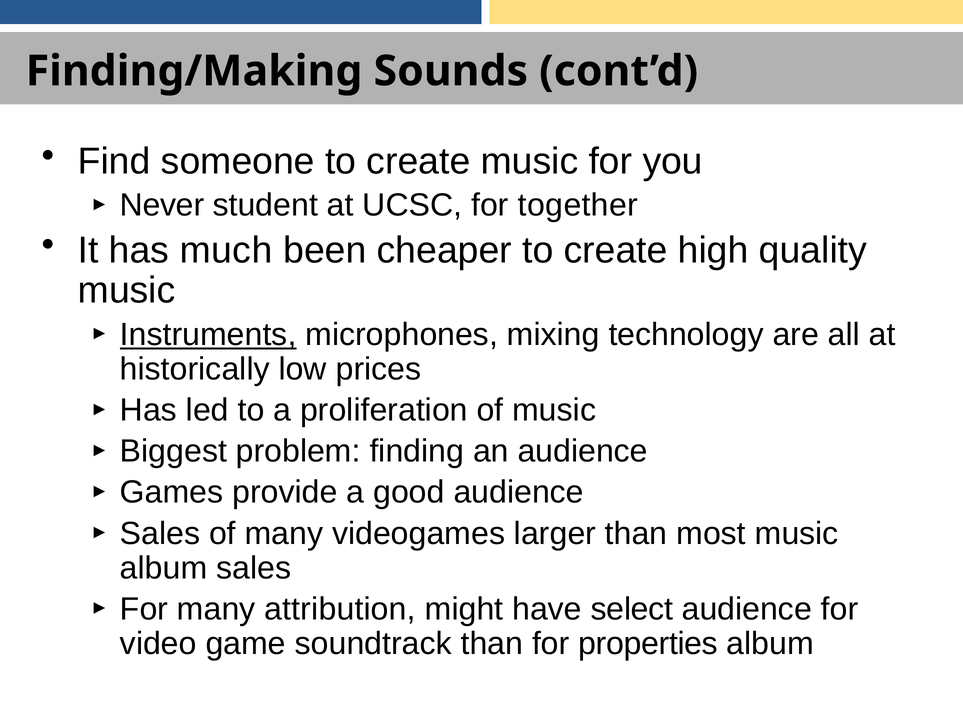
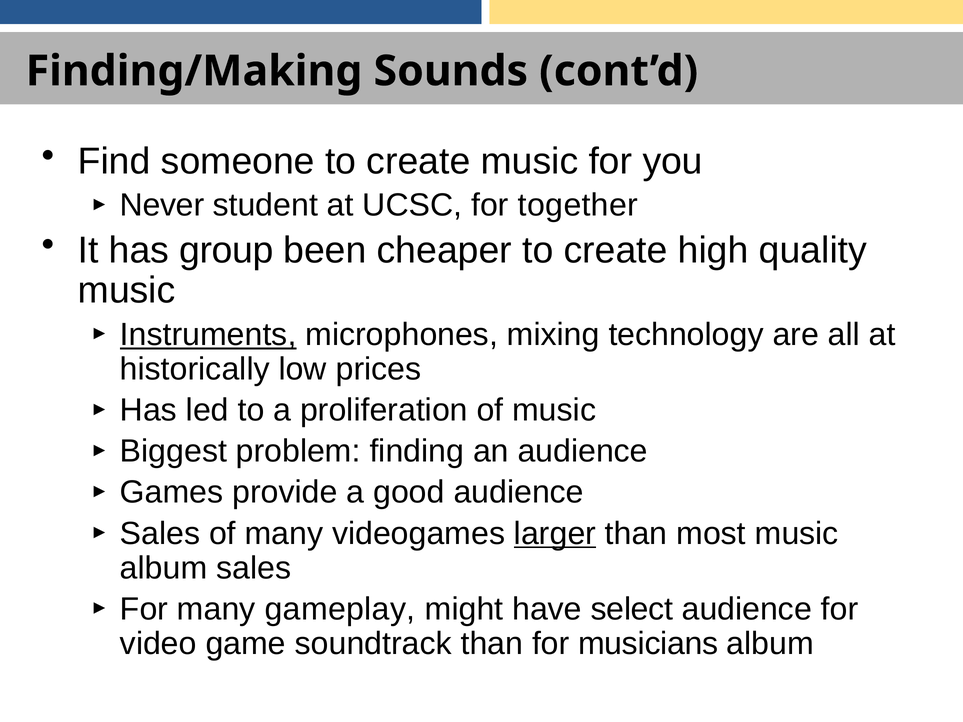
much: much -> group (226, 250)
larger underline: none -> present (555, 534)
attribution: attribution -> gameplay (340, 609)
properties: properties -> musicians (648, 644)
